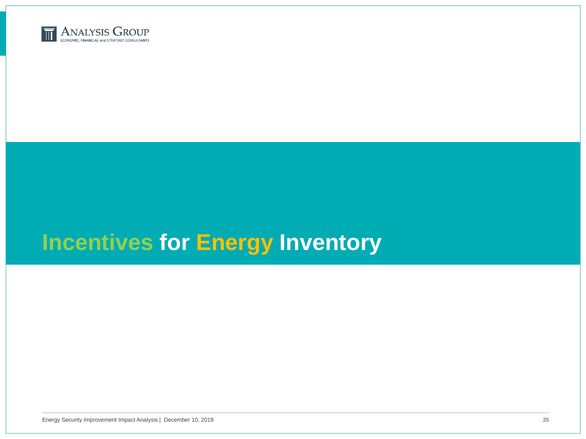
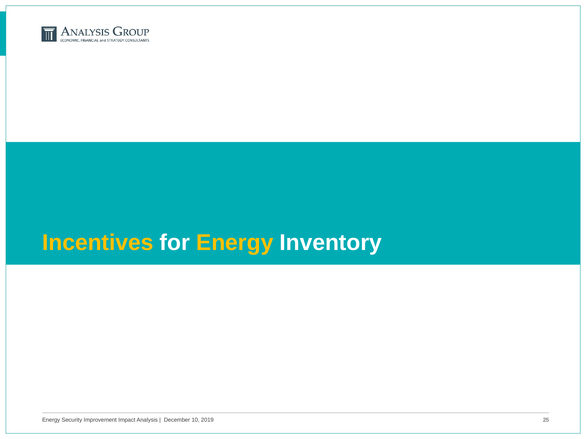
Incentives colour: light green -> yellow (98, 243)
